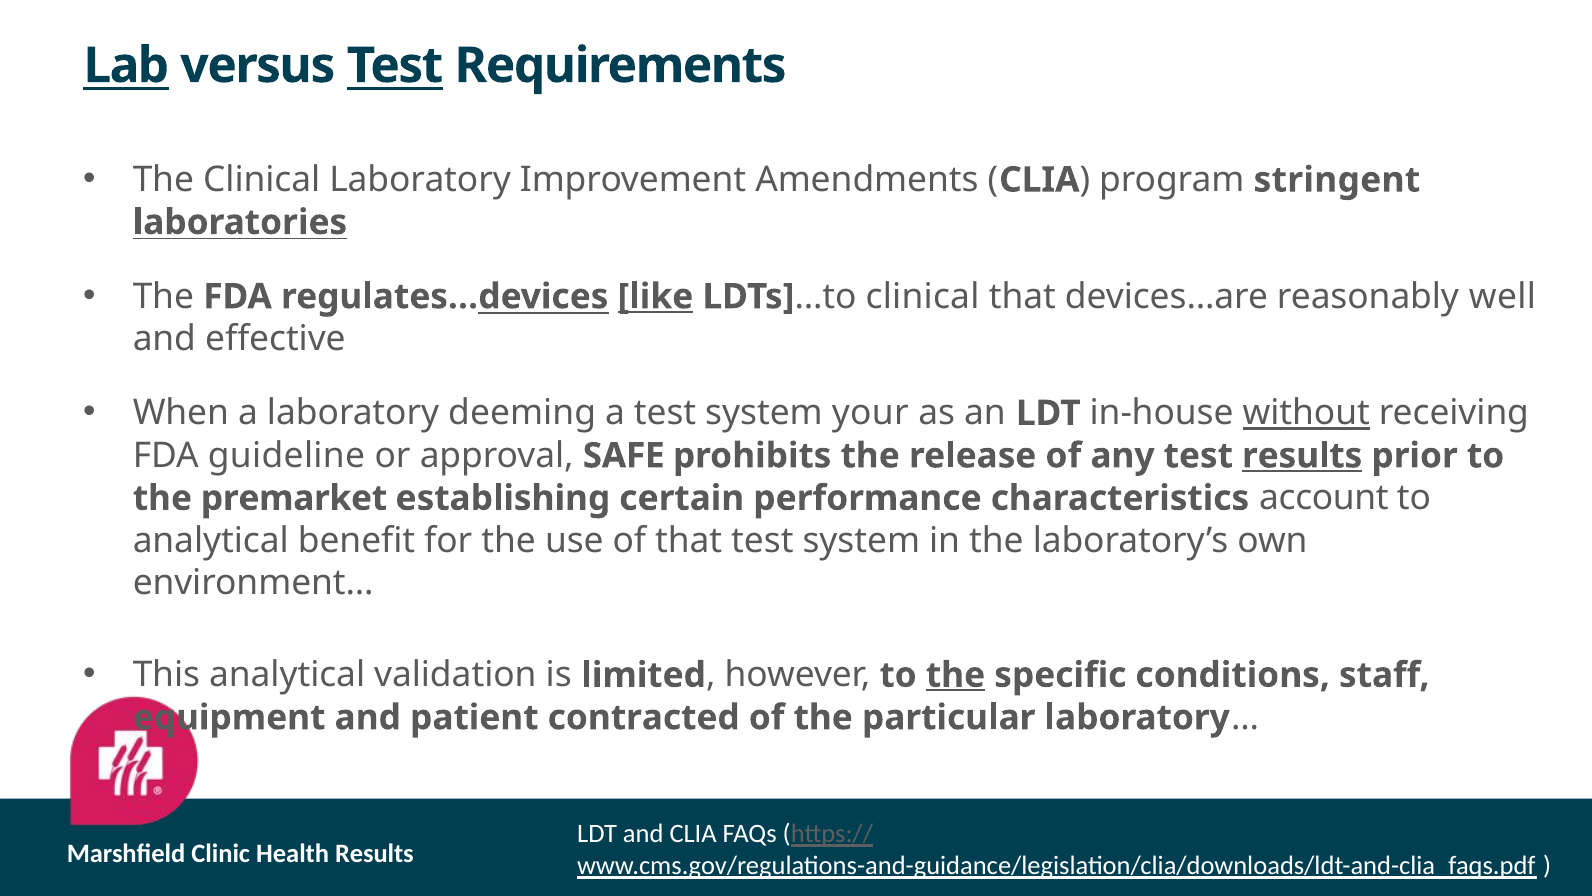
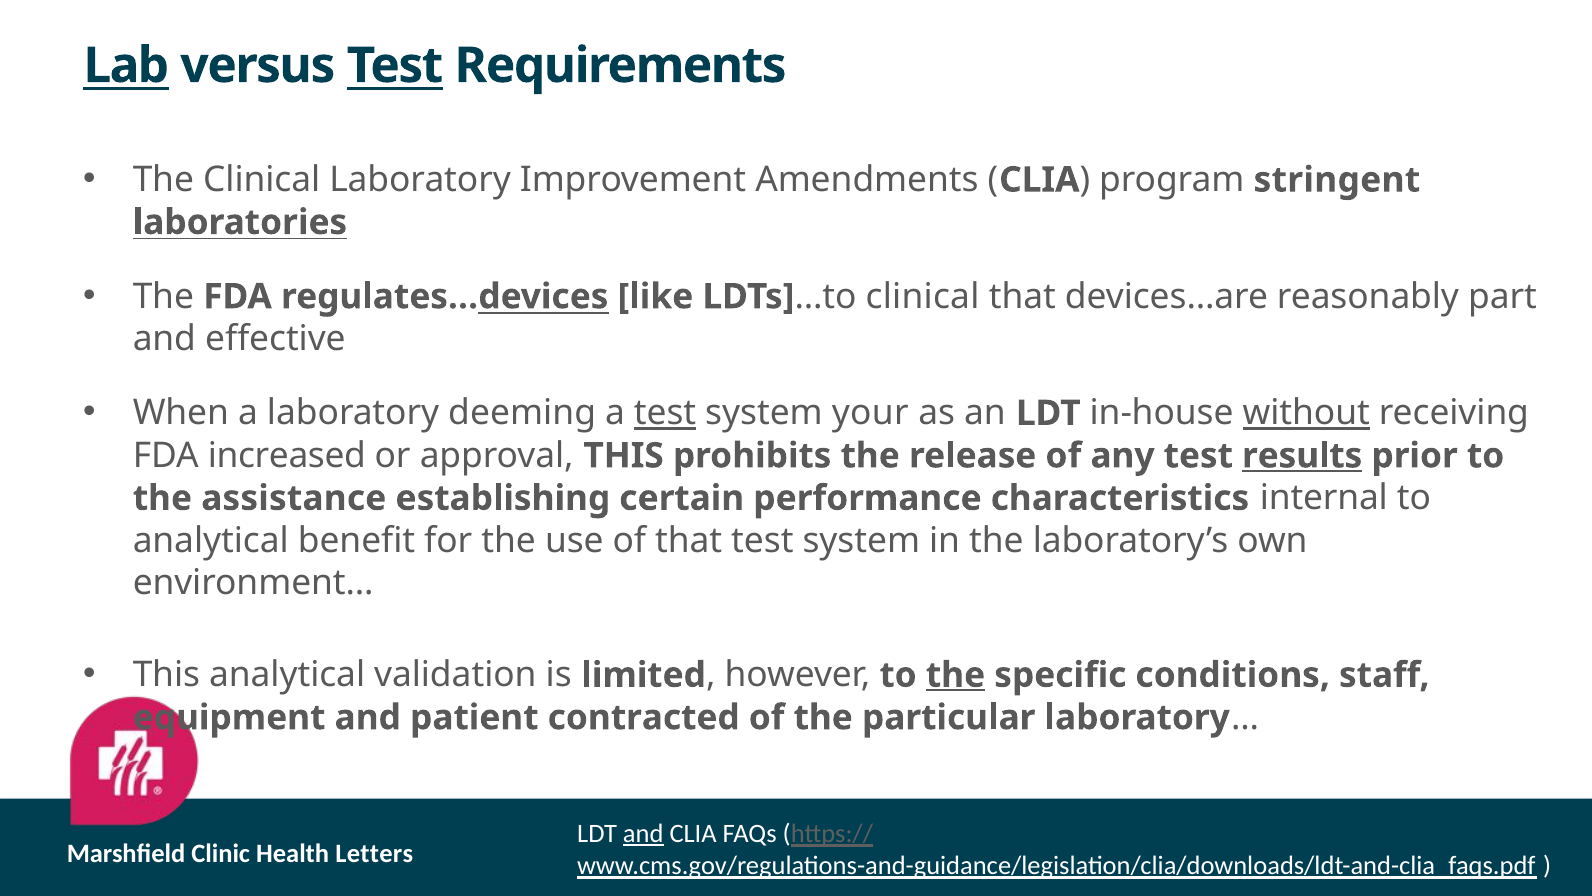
like underline: present -> none (655, 296)
well: well -> part (1503, 296)
test underline: none -> present (665, 413)
guideline: guideline -> increased (287, 456)
approval SAFE: SAFE -> THIS (624, 456)
premarket: premarket -> assistance (294, 498)
account: account -> internal (1324, 498)
and underline: none -> present (643, 833)
Results: Results -> Letters (374, 854)
